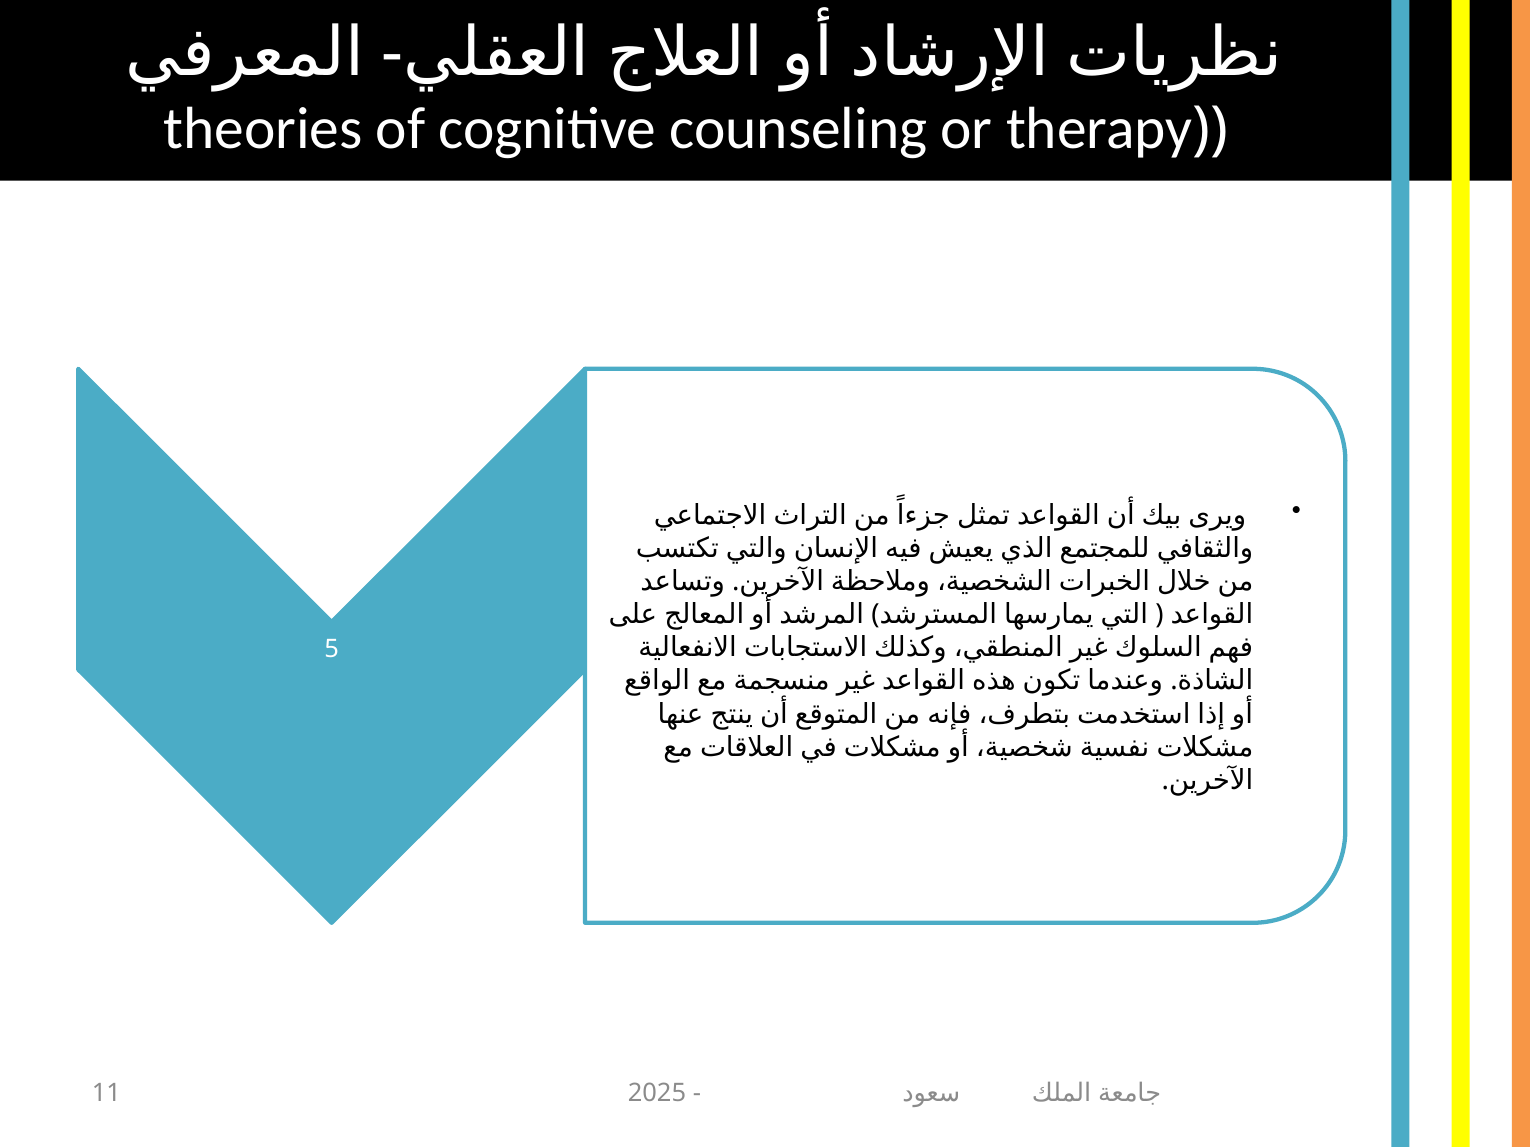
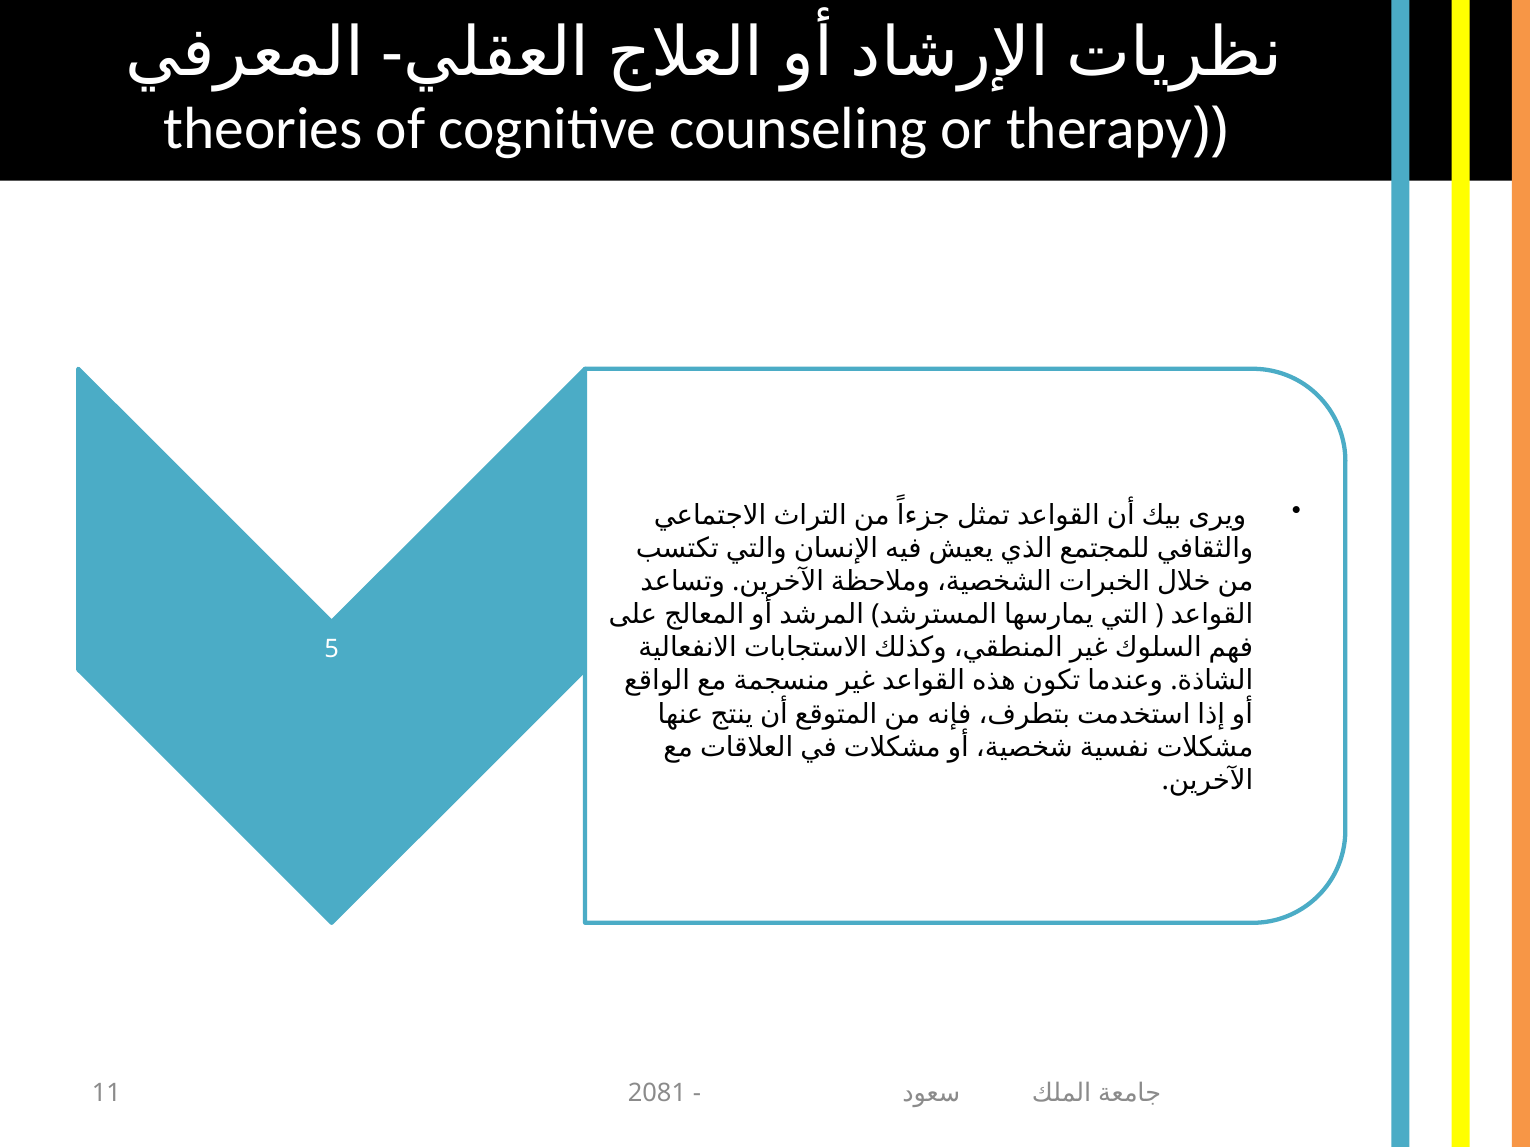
2025: 2025 -> 2081 (657, 1094)
